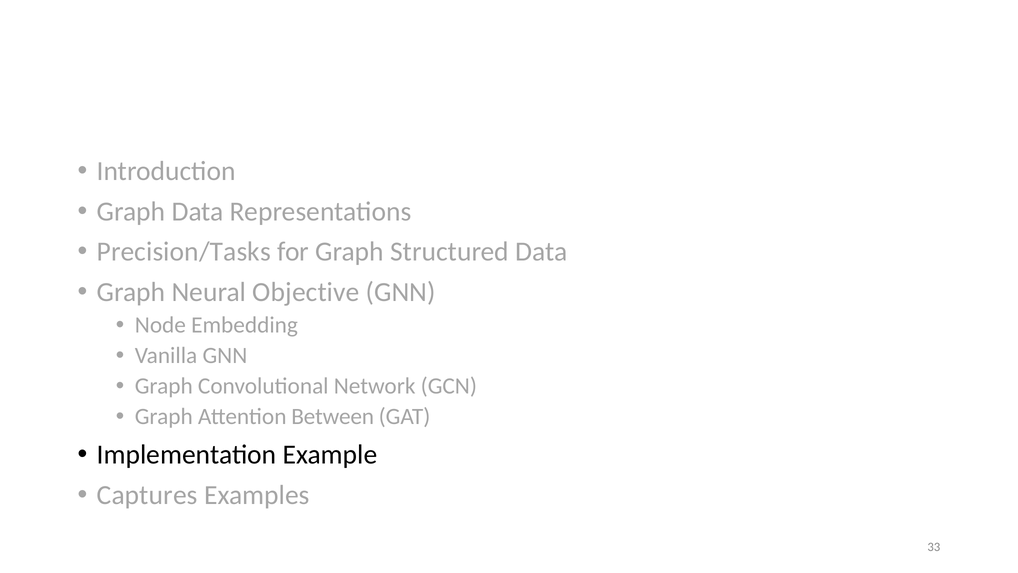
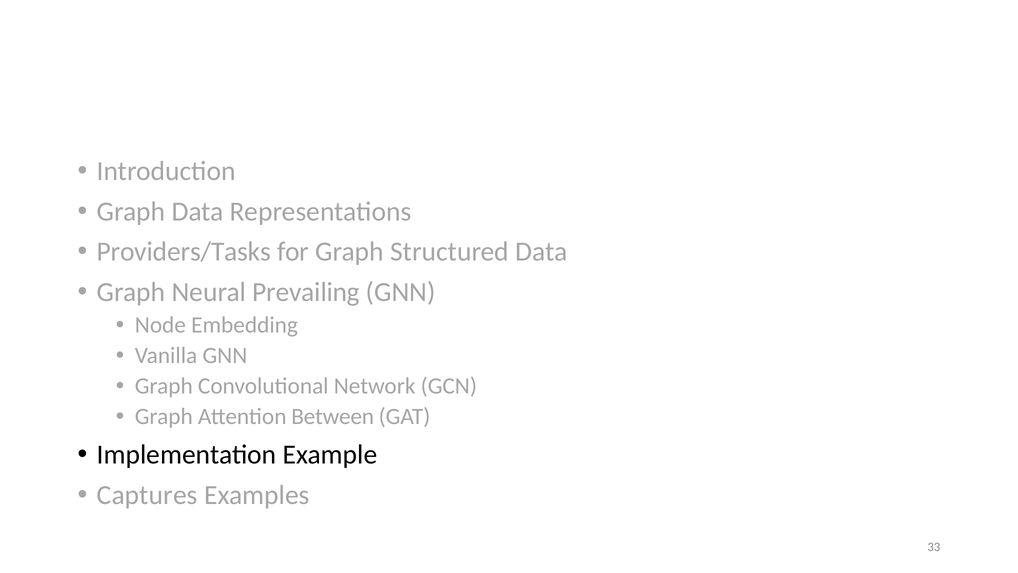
Precision/Tasks: Precision/Tasks -> Providers/Tasks (184, 252)
Objective: Objective -> Prevailing (306, 292)
